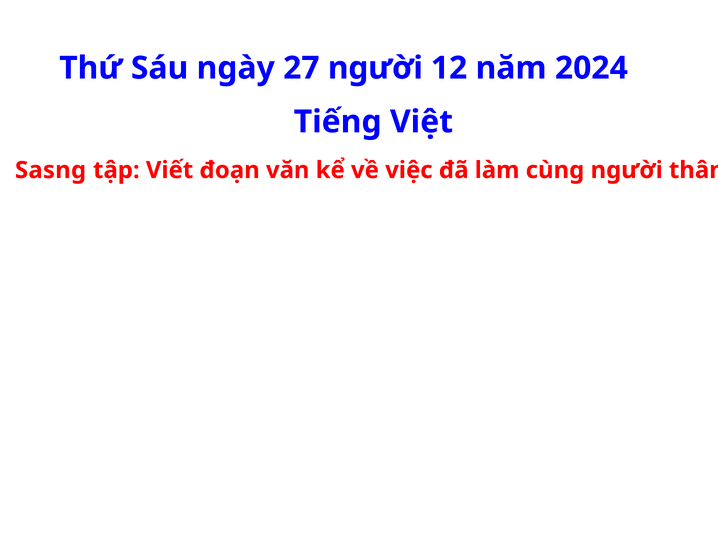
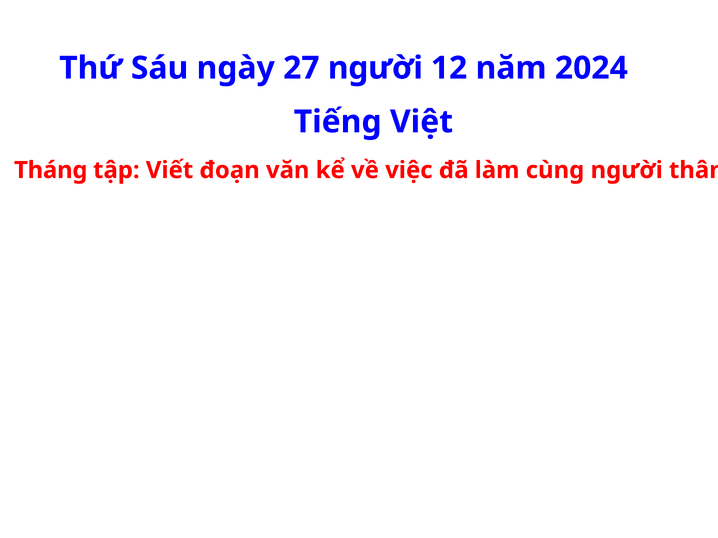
Sasng: Sasng -> Tháng (51, 170)
